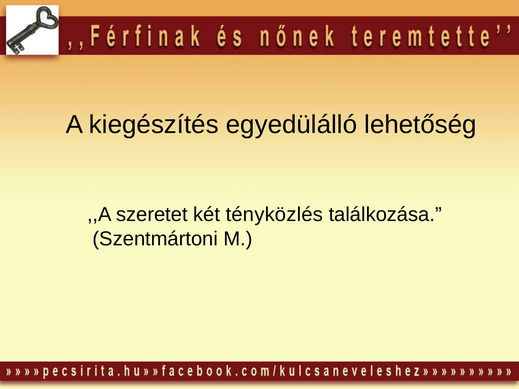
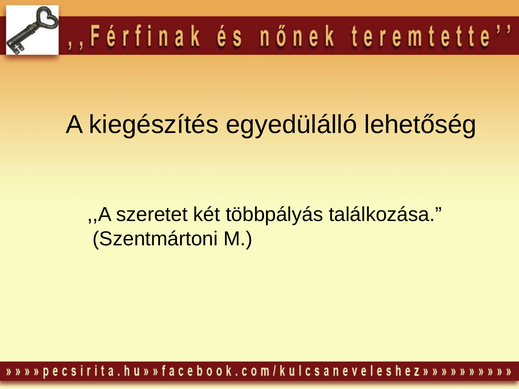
tényközlés: tényközlés -> többpályás (274, 215)
